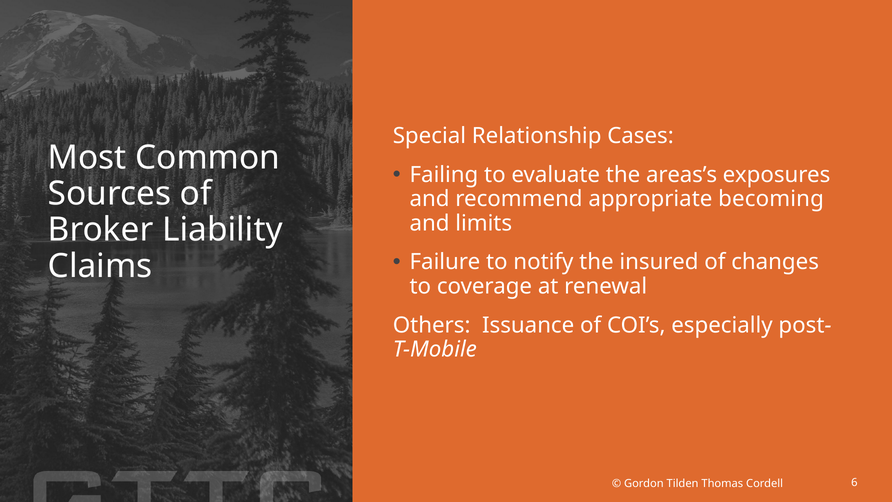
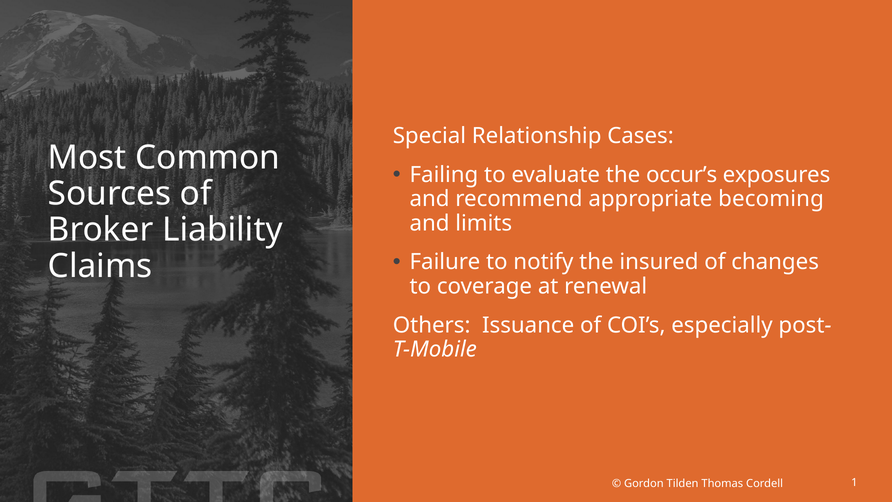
areas’s: areas’s -> occur’s (682, 175)
6: 6 -> 1 (854, 482)
